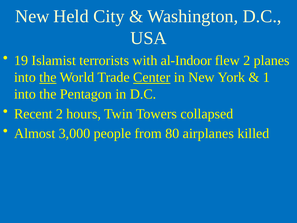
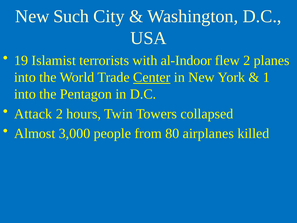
Held: Held -> Such (71, 16)
the underline: present -> none (48, 77)
Recent: Recent -> Attack (33, 114)
